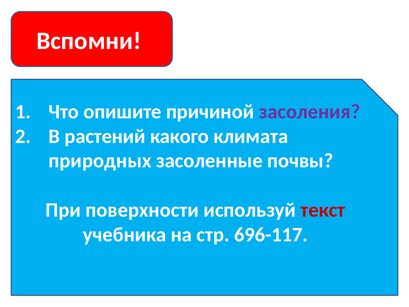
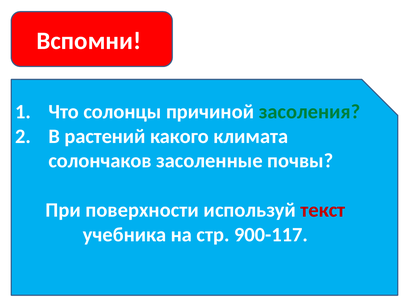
опишите: опишите -> солонцы (123, 112)
засоления colour: purple -> green (309, 112)
природных: природных -> солончаков (100, 161)
696-117: 696-117 -> 900-117 (271, 234)
